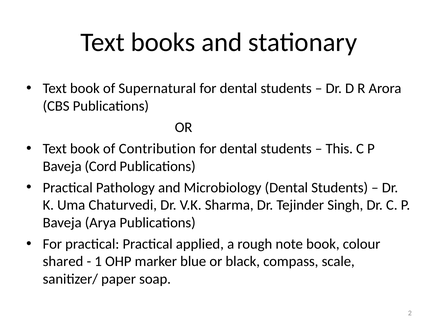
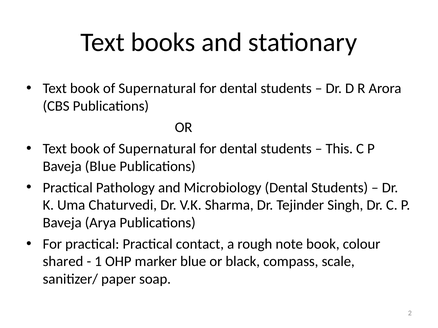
Contribution: Contribution -> Supernatural (157, 149)
Baveja Cord: Cord -> Blue (100, 167)
applied: applied -> contact (200, 244)
